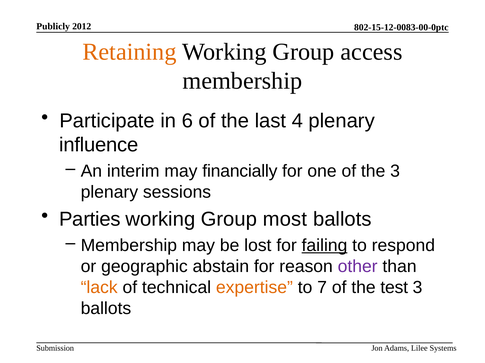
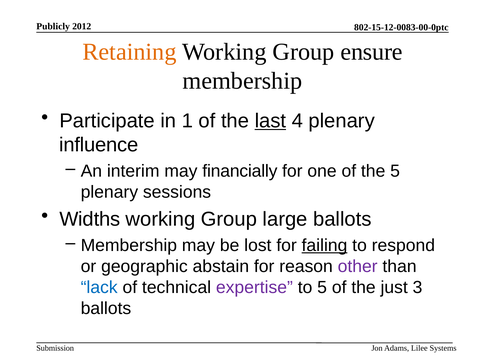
access: access -> ensure (372, 52)
6: 6 -> 1 (187, 121)
last underline: none -> present (270, 121)
the 3: 3 -> 5 (395, 172)
Parties: Parties -> Widths (90, 220)
most: most -> large (285, 220)
lack colour: orange -> blue (99, 288)
expertise colour: orange -> purple (254, 288)
to 7: 7 -> 5 (322, 288)
test: test -> just (394, 288)
